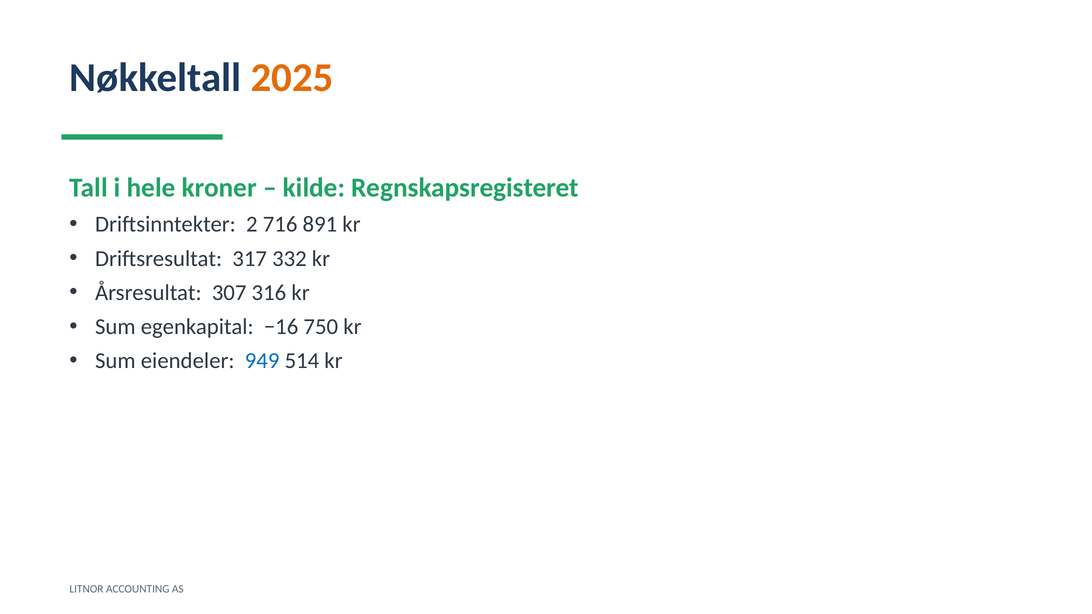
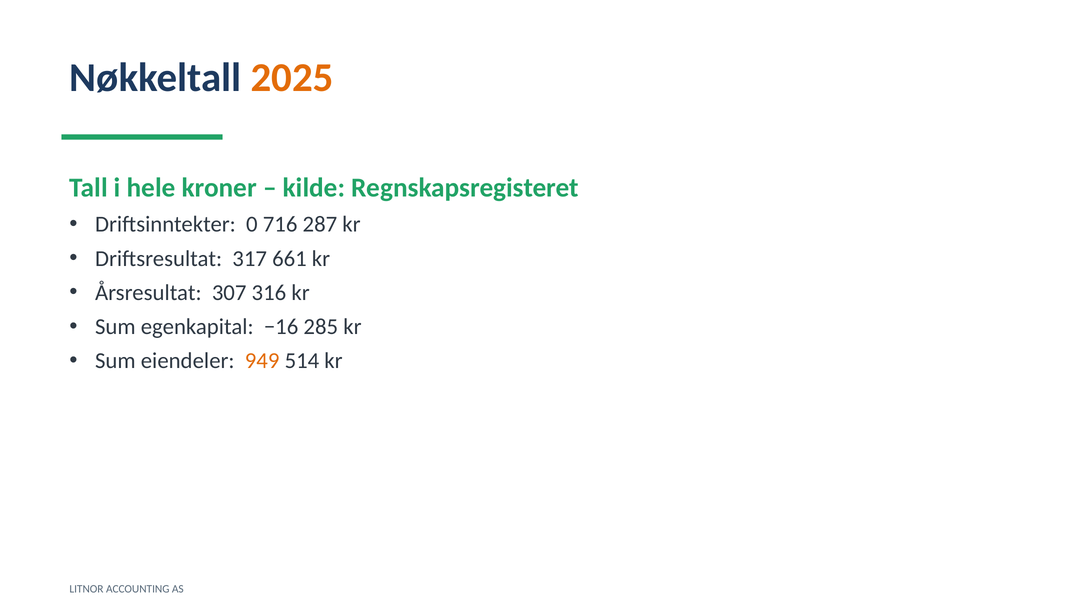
2: 2 -> 0 (252, 225)
891: 891 -> 287 (320, 225)
332: 332 -> 661 (289, 259)
750: 750 -> 285 (321, 327)
949 colour: blue -> orange (262, 361)
